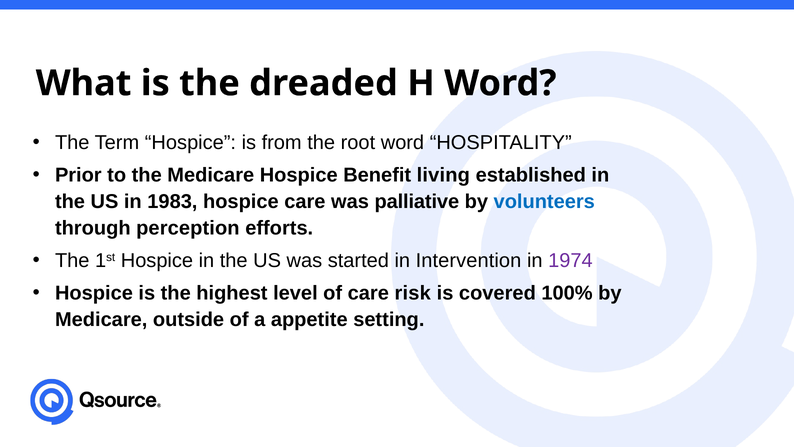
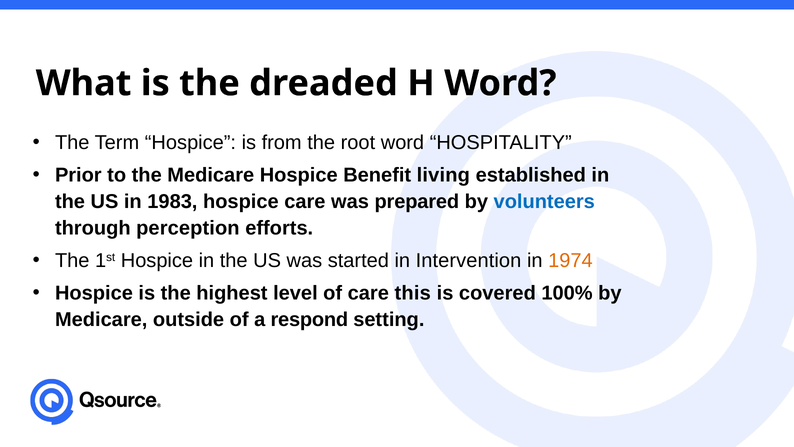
palliative: palliative -> prepared (417, 202)
1974 colour: purple -> orange (570, 260)
risk: risk -> this (413, 293)
appetite: appetite -> respond (309, 319)
